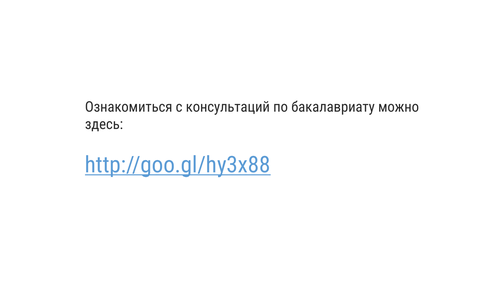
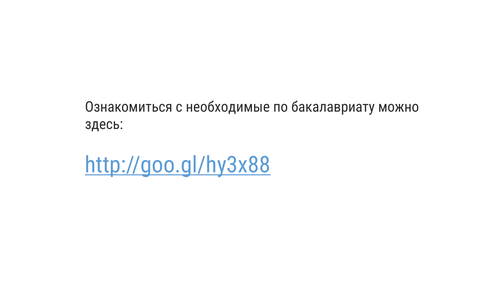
консультаций: консультаций -> необходимые (228, 107)
